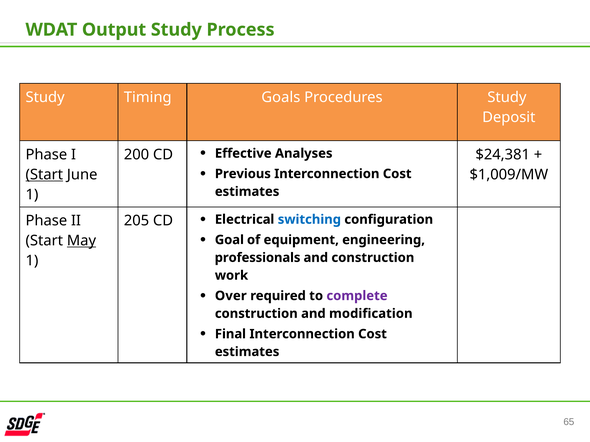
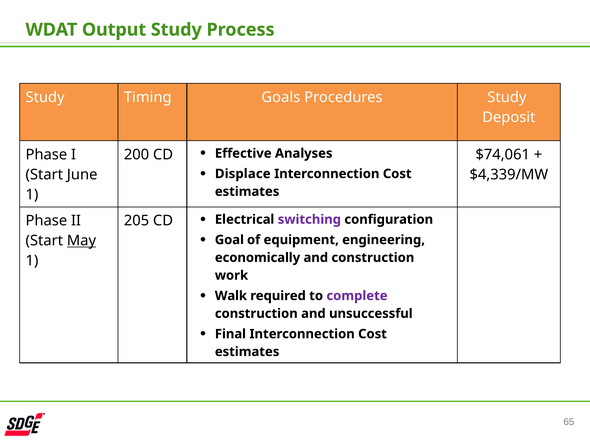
$24,381: $24,381 -> $74,061 (503, 155)
Previous: Previous -> Displace (243, 174)
Start underline: present -> none (44, 175)
$1,009/MW: $1,009/MW -> $4,339/MW (509, 175)
switching colour: blue -> purple (309, 220)
professionals: professionals -> economically (258, 258)
Over: Over -> Walk (231, 296)
modification: modification -> unsuccessful (371, 314)
